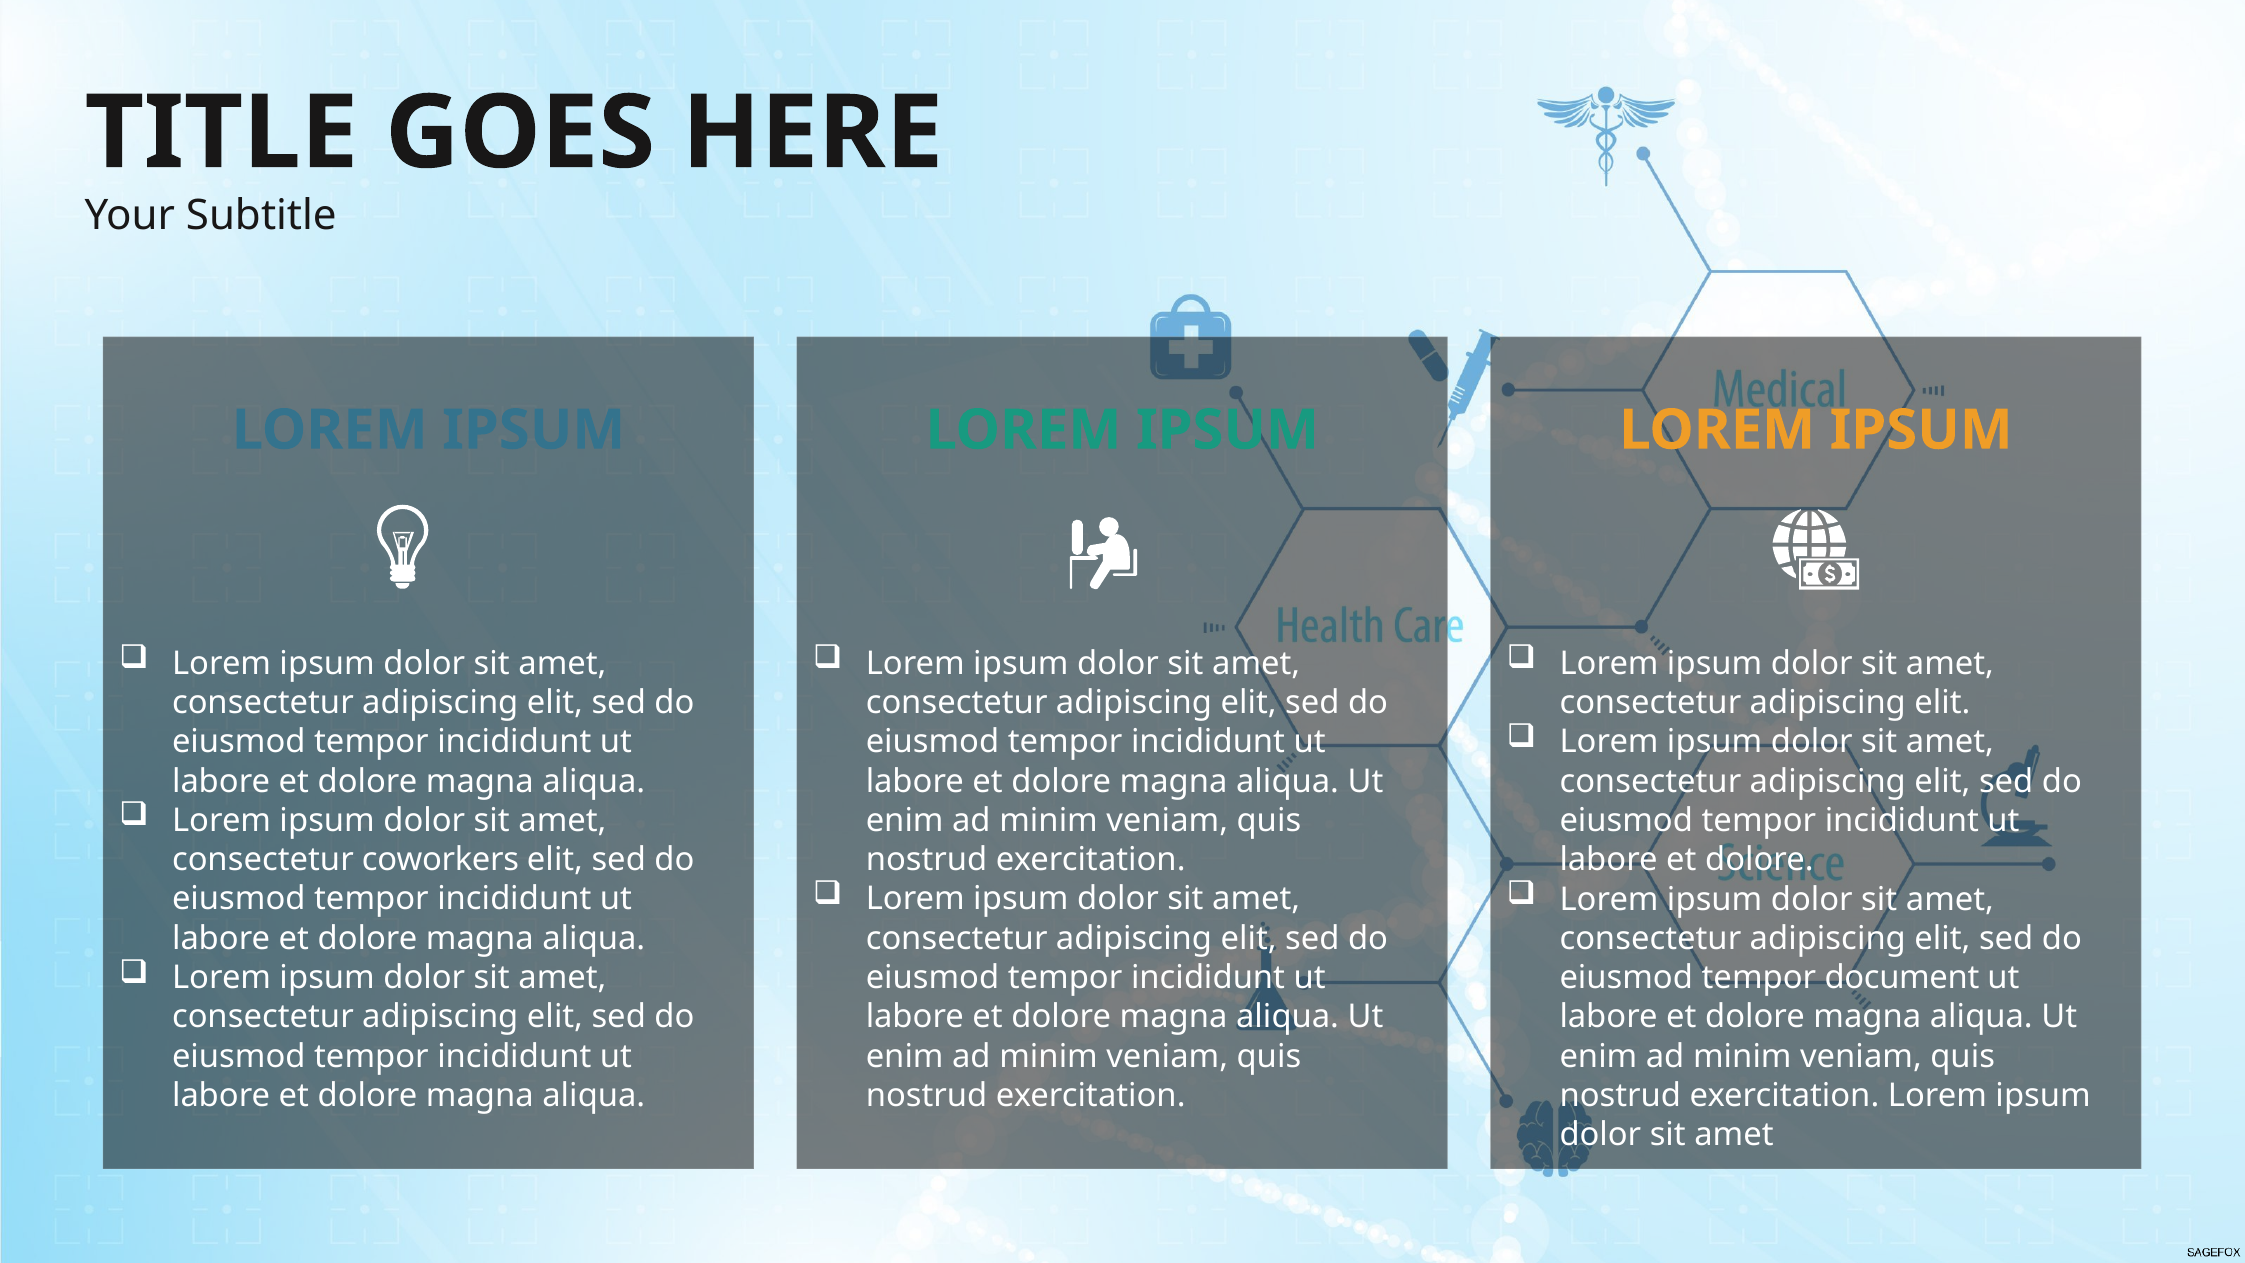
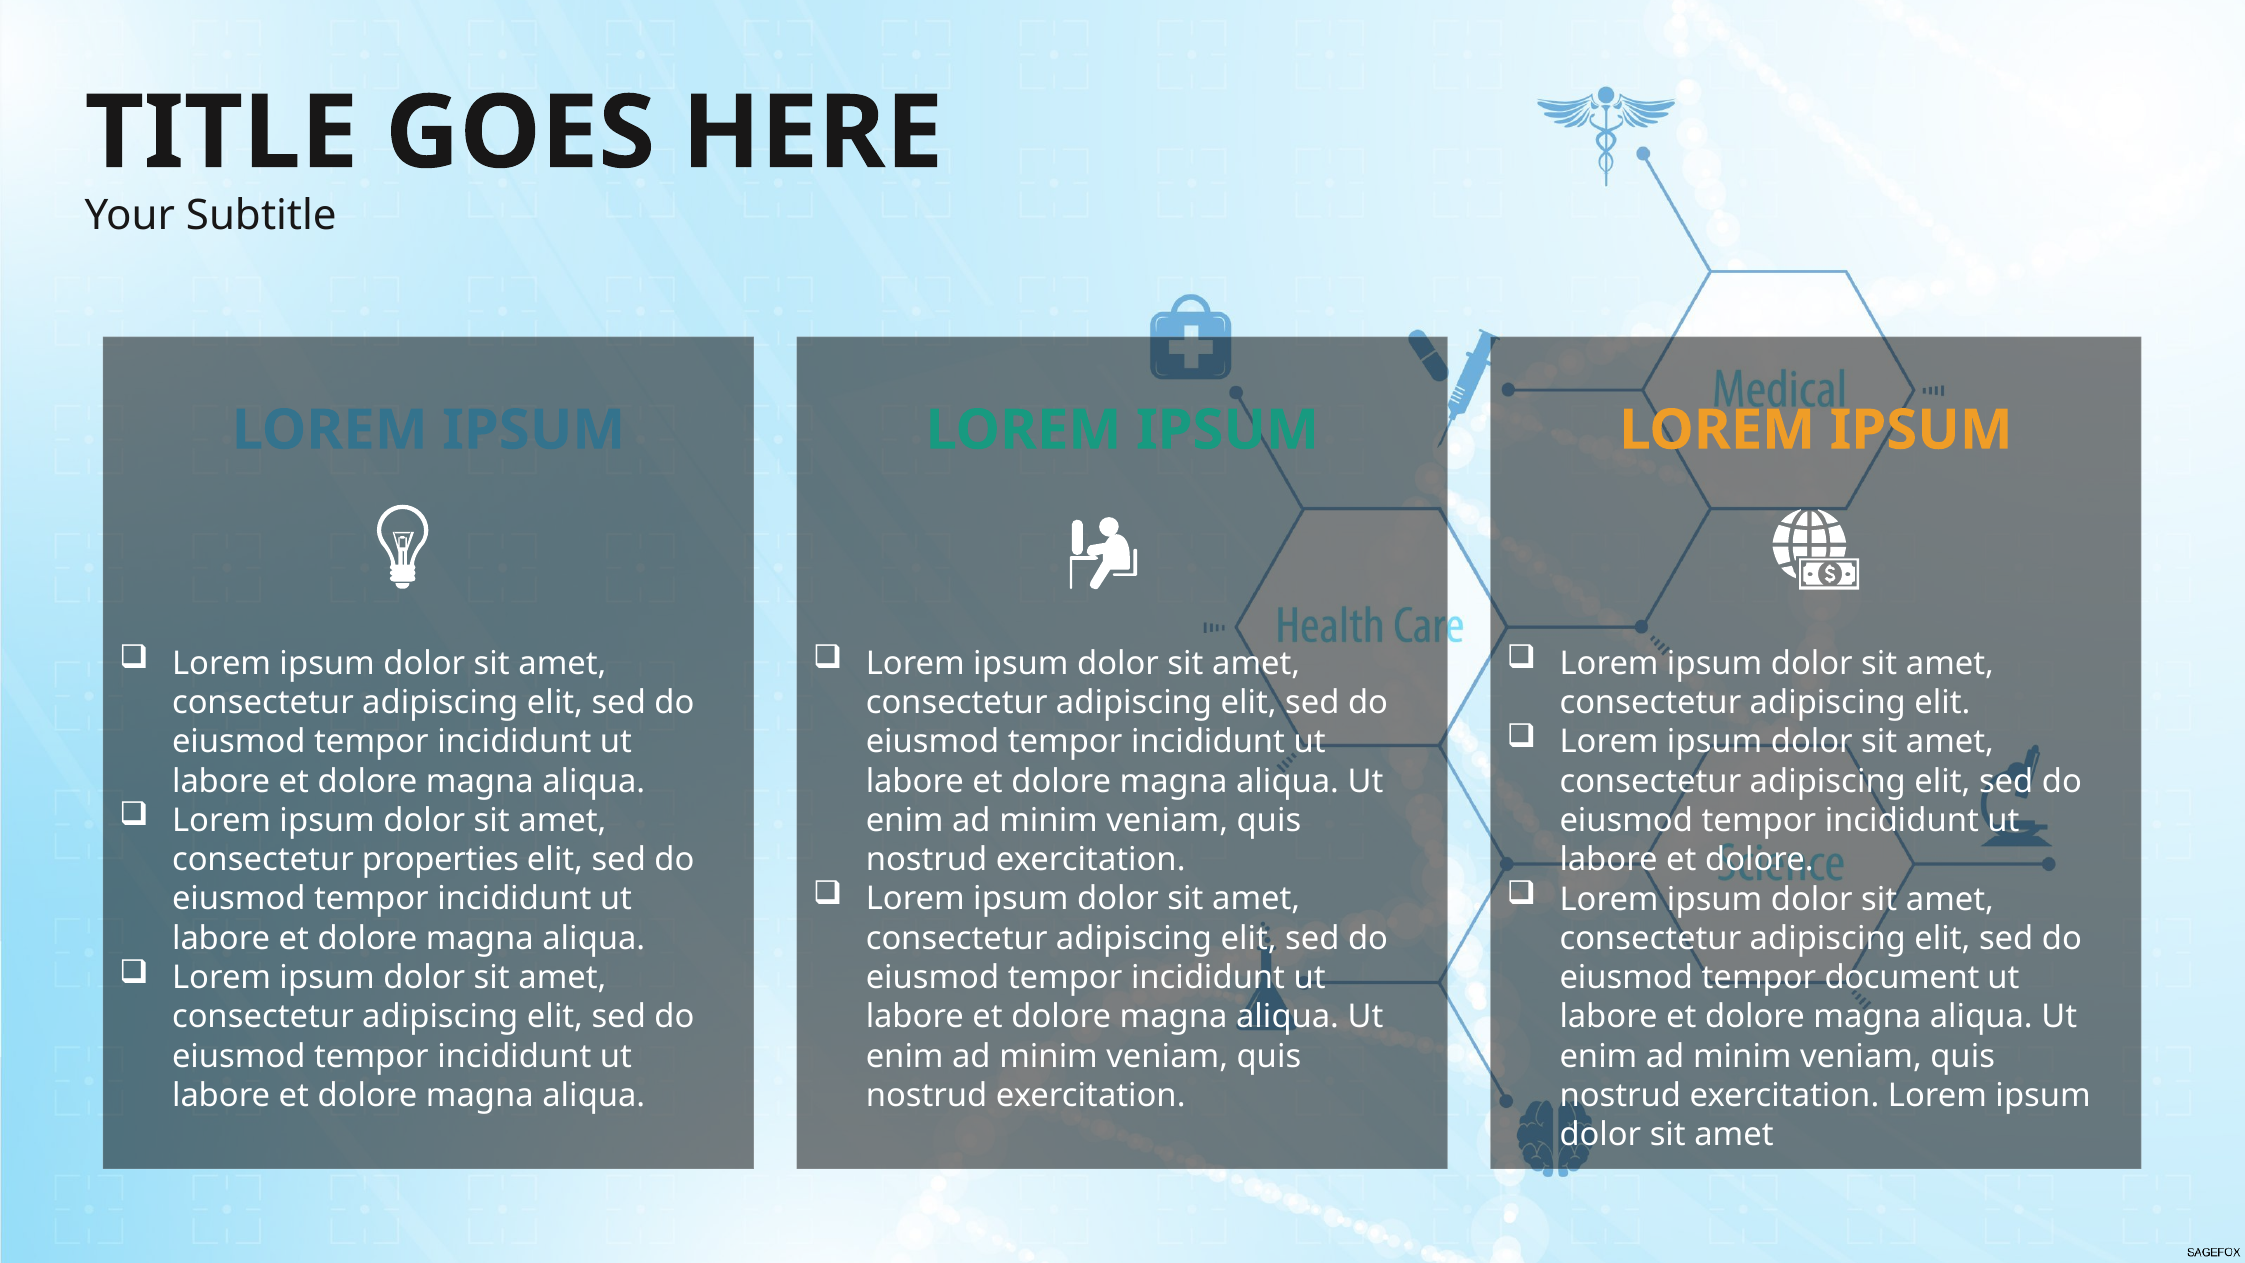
coworkers: coworkers -> properties (440, 860)
